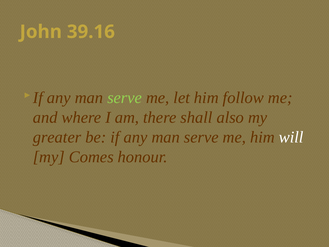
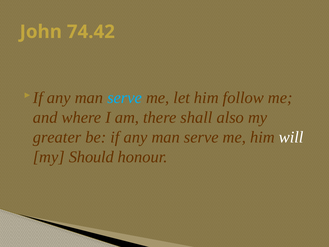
39.16: 39.16 -> 74.42 (91, 32)
serve colour: light green -> light blue (125, 98)
Comes: Comes -> Should (91, 157)
